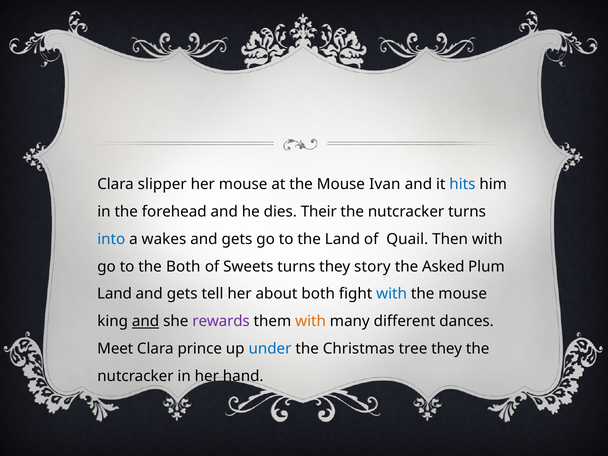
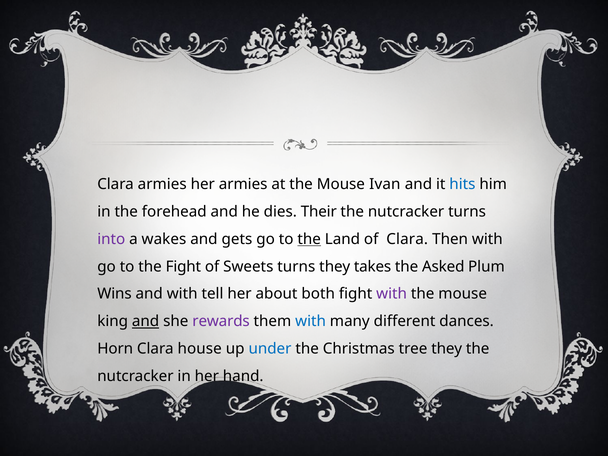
Clara slipper: slipper -> armies (162, 184)
her mouse: mouse -> armies (243, 184)
into colour: blue -> purple (111, 239)
the underline: none -> present (309, 239)
of Quail: Quail -> Clara (407, 239)
the Both: Both -> Fight (183, 267)
story: story -> takes (373, 267)
Land: Land -> Wins (114, 294)
gets: gets -> with (182, 294)
with colour: blue -> purple (392, 294)
with colour: orange -> blue (311, 321)
Meet: Meet -> Horn (115, 349)
prince: prince -> house (200, 349)
